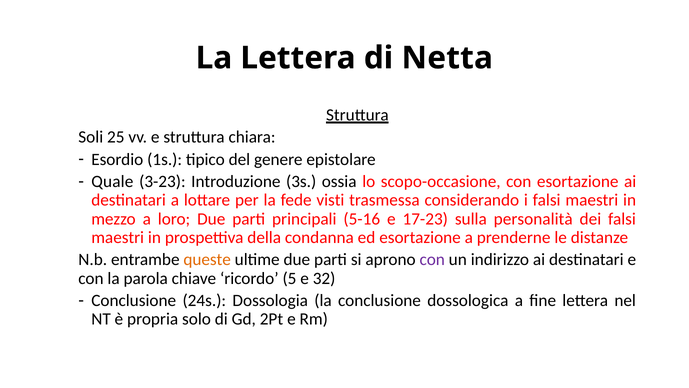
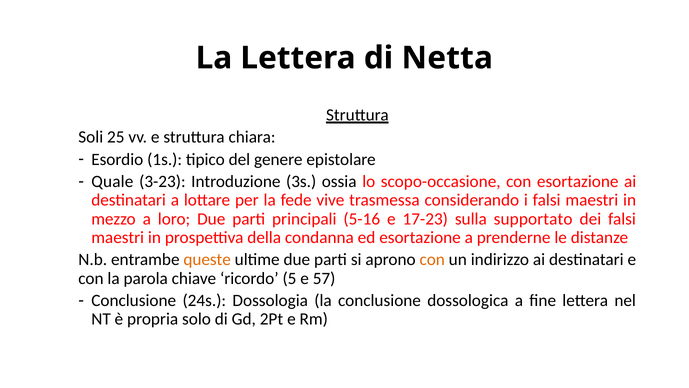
visti: visti -> vive (330, 200)
personalità: personalità -> supportato (533, 219)
con colour: purple -> orange (432, 259)
32: 32 -> 57 (324, 278)
